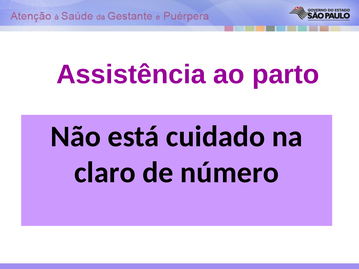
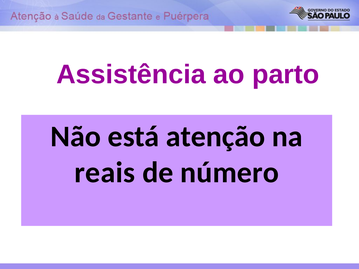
cuidado: cuidado -> atenção (216, 137)
claro: claro -> reais (105, 173)
